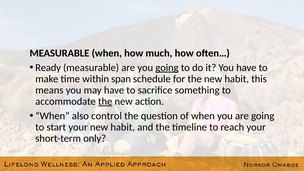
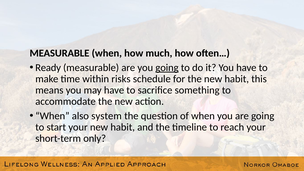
span: span -> risks (121, 79)
the underline: present -> none (105, 101)
control: control -> system (107, 116)
